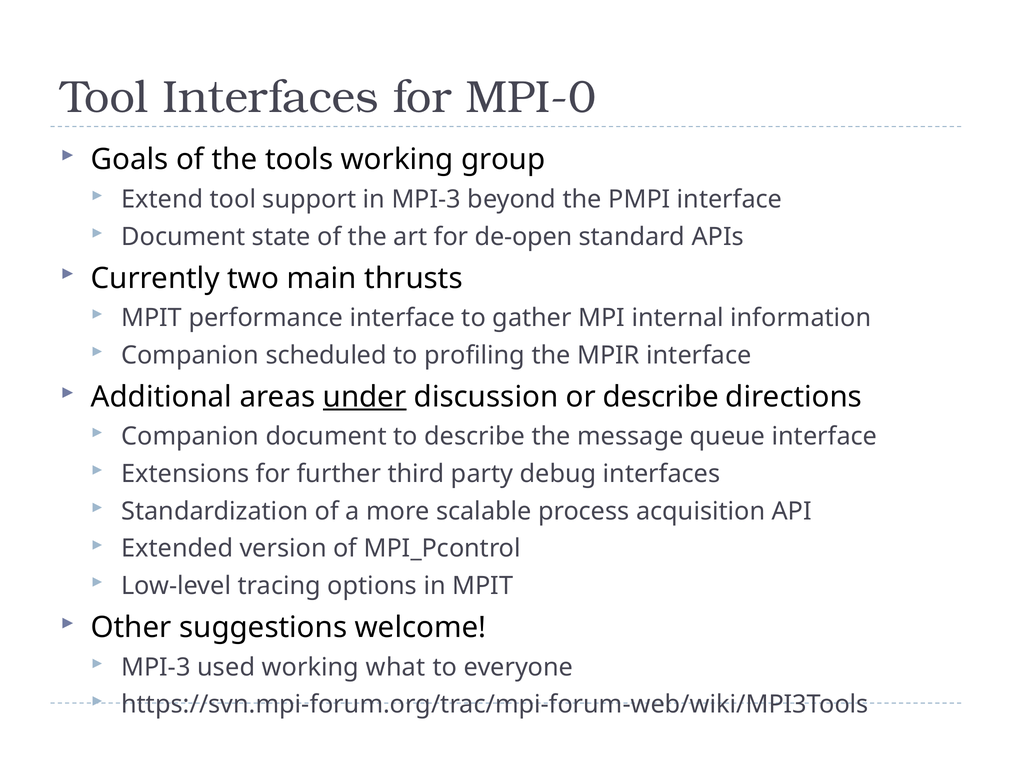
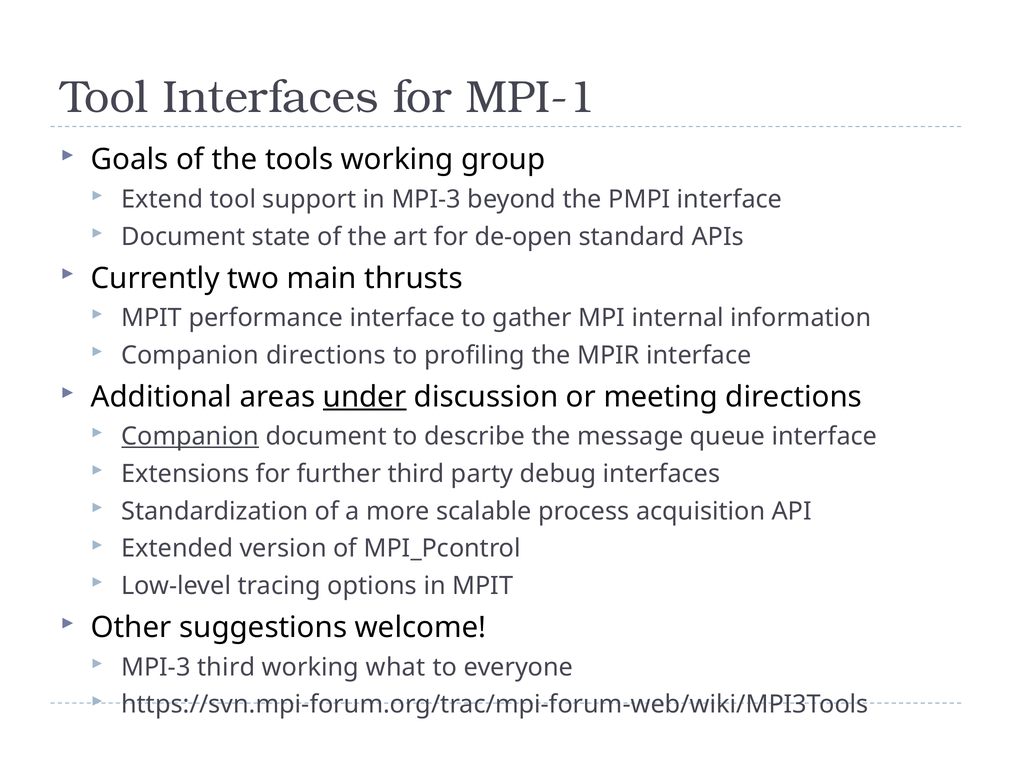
MPI-0: MPI-0 -> MPI-1 (531, 98)
Companion scheduled: scheduled -> directions (326, 355)
or describe: describe -> meeting (661, 397)
Companion underline: none -> present (190, 437)
MPI-3 used: used -> third (226, 667)
